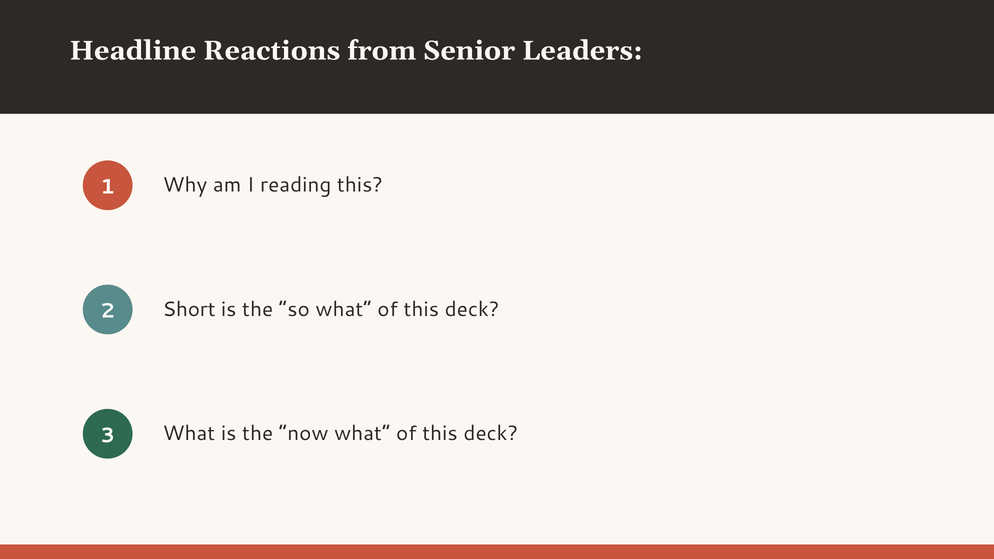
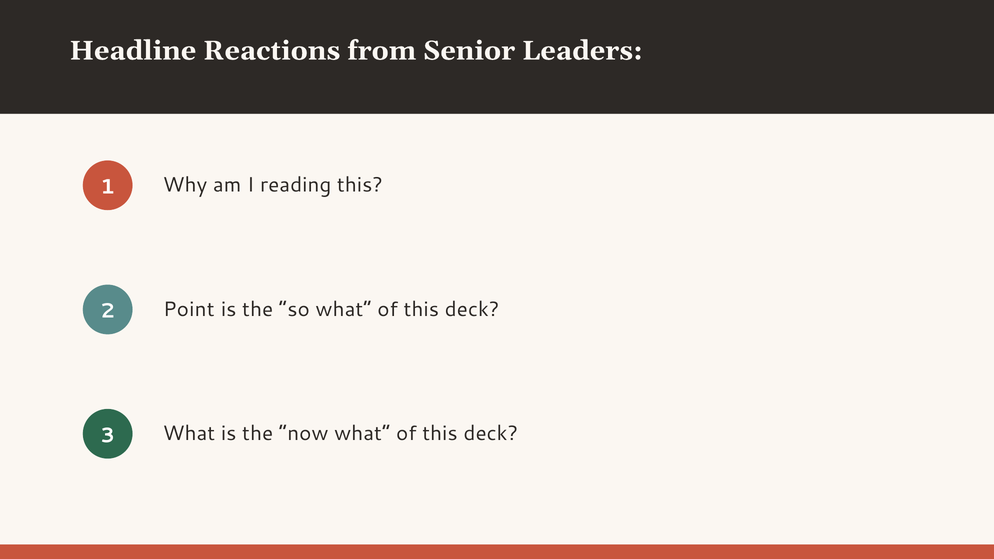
Short: Short -> Point (189, 309)
